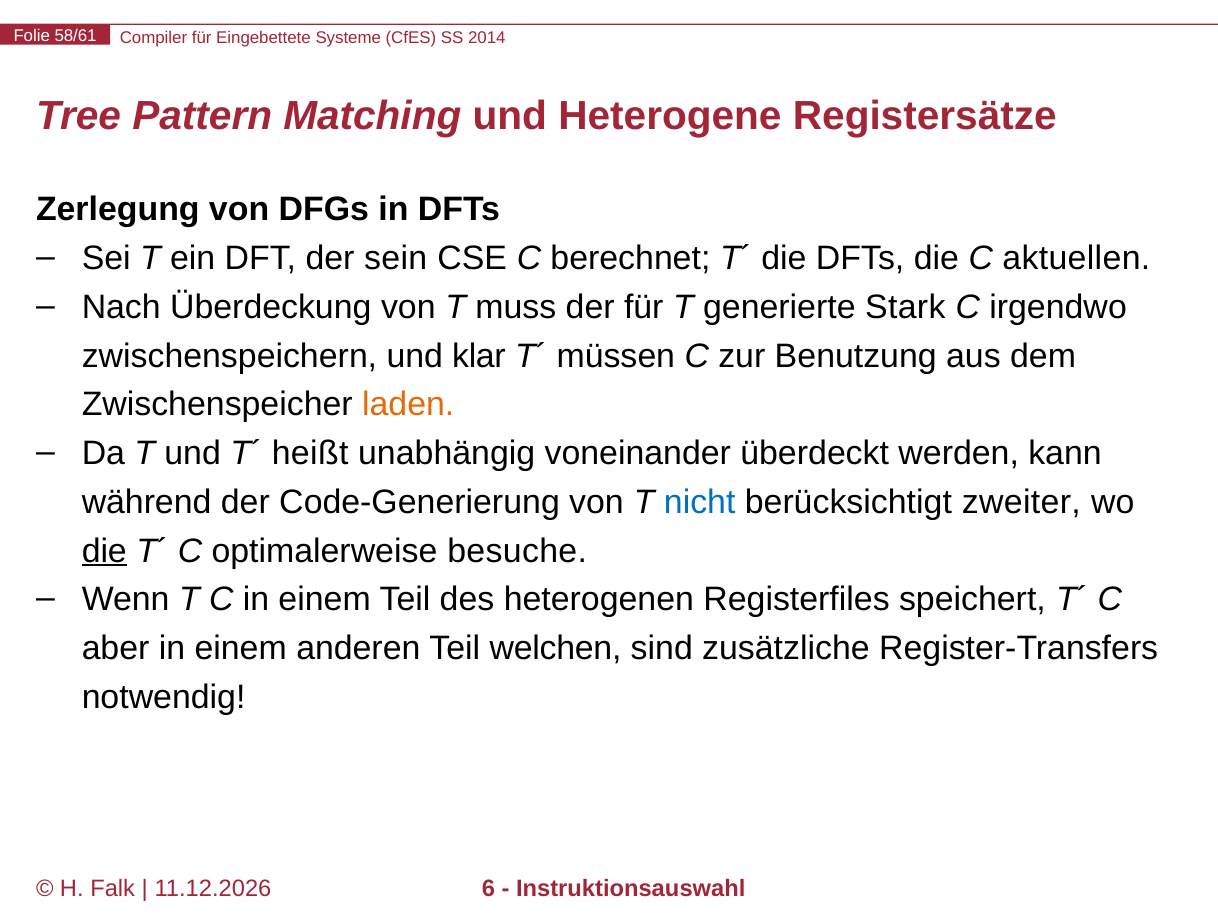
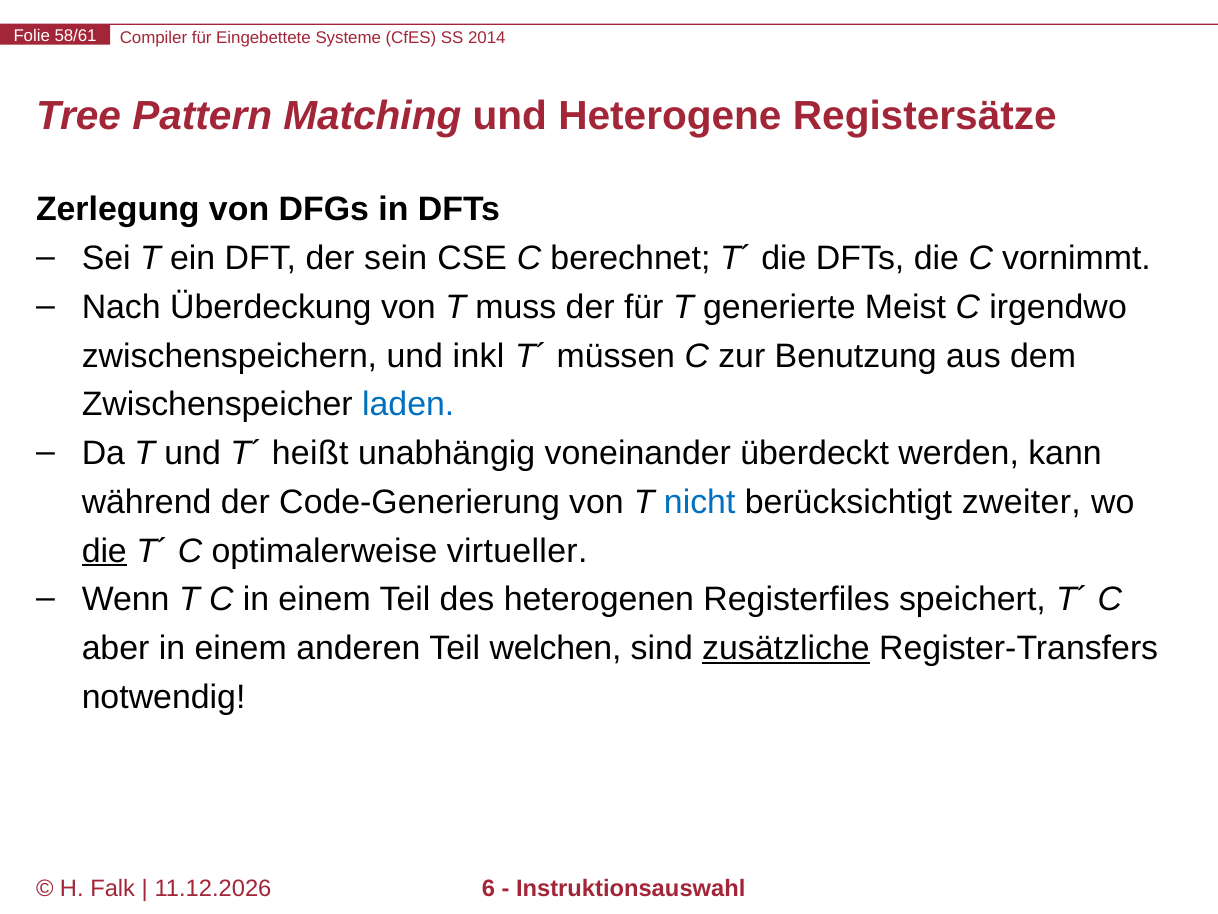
aktuellen: aktuellen -> vornimmt (1077, 258)
Stark: Stark -> Meist (905, 307)
klar: klar -> inkl (479, 356)
laden colour: orange -> blue (408, 404)
besuche: besuche -> virtueller (517, 551)
zusätzliche underline: none -> present (786, 648)
